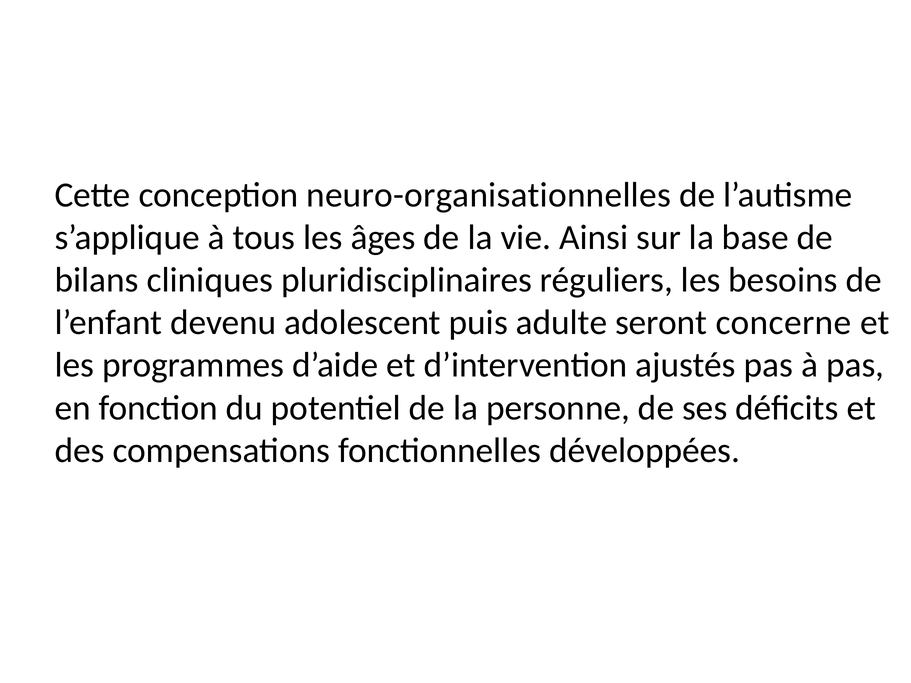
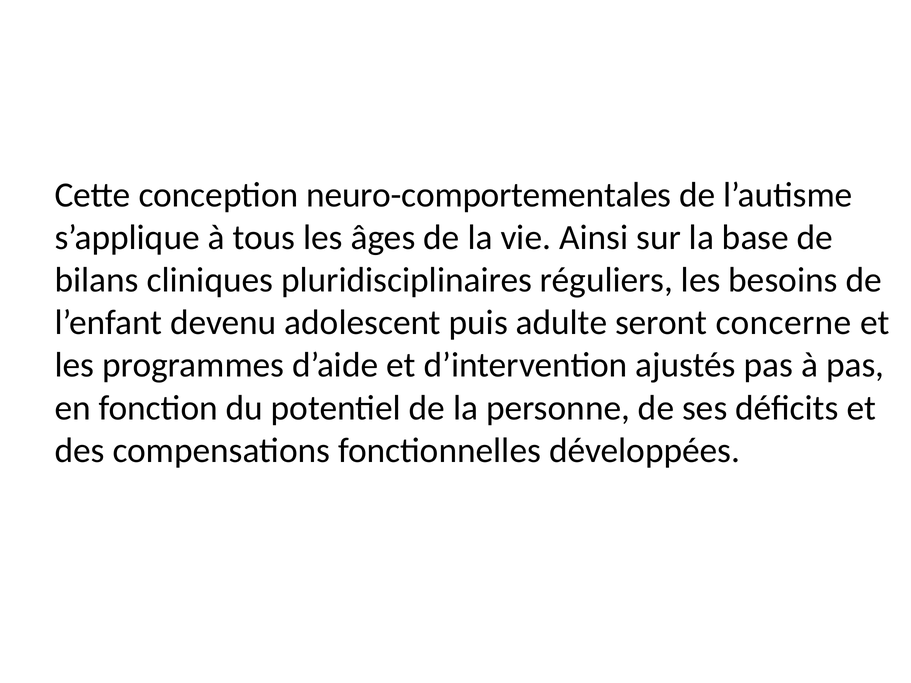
neuro-organisationnelles: neuro-organisationnelles -> neuro-comportementales (489, 195)
